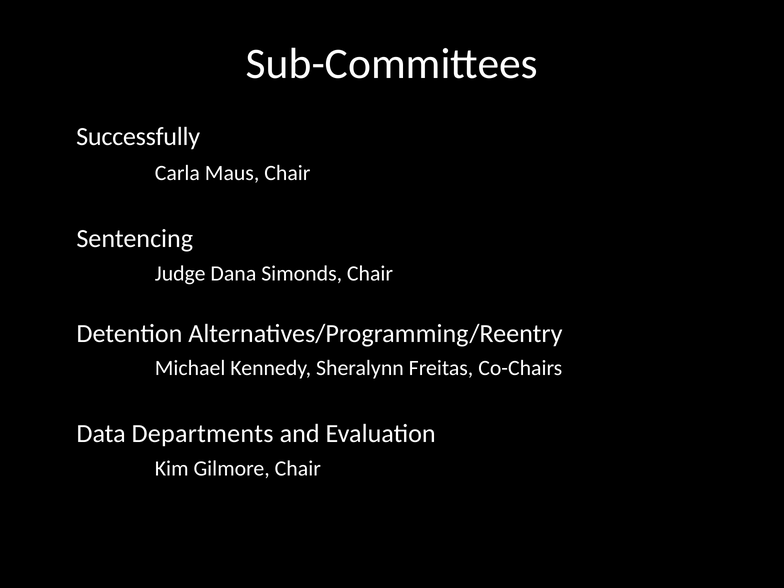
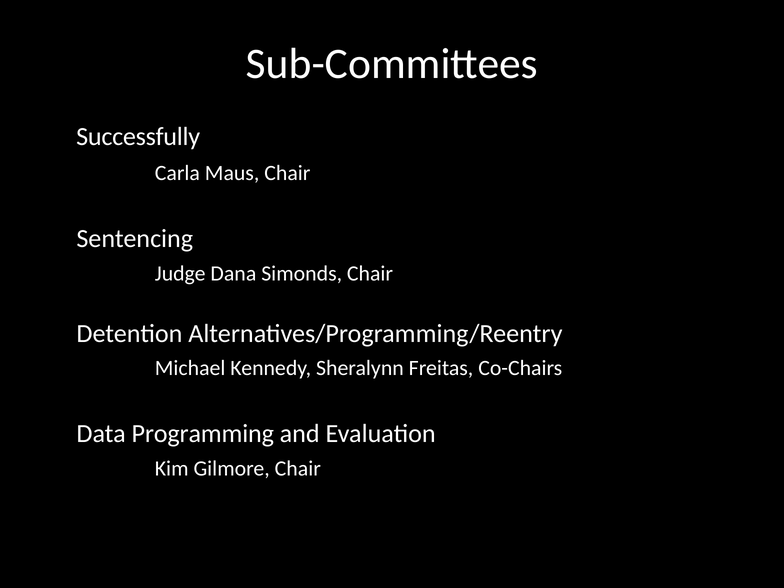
Departments: Departments -> Programming (203, 434)
